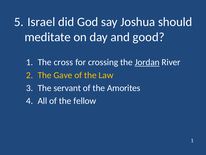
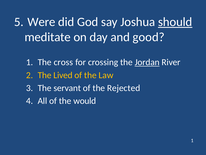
Israel: Israel -> Were (41, 22)
should underline: none -> present (175, 22)
Gave: Gave -> Lived (63, 75)
Amorites: Amorites -> Rejected (124, 88)
fellow: fellow -> would (85, 101)
